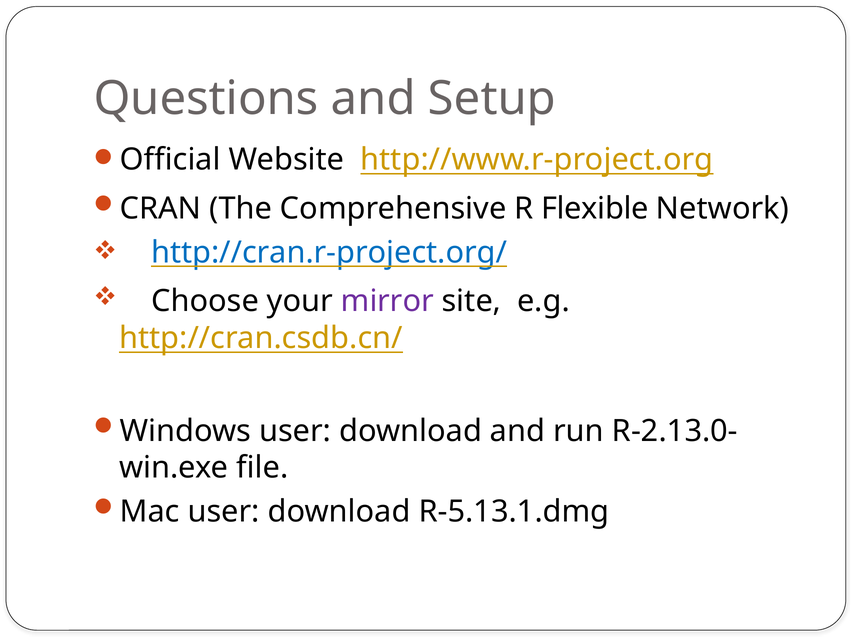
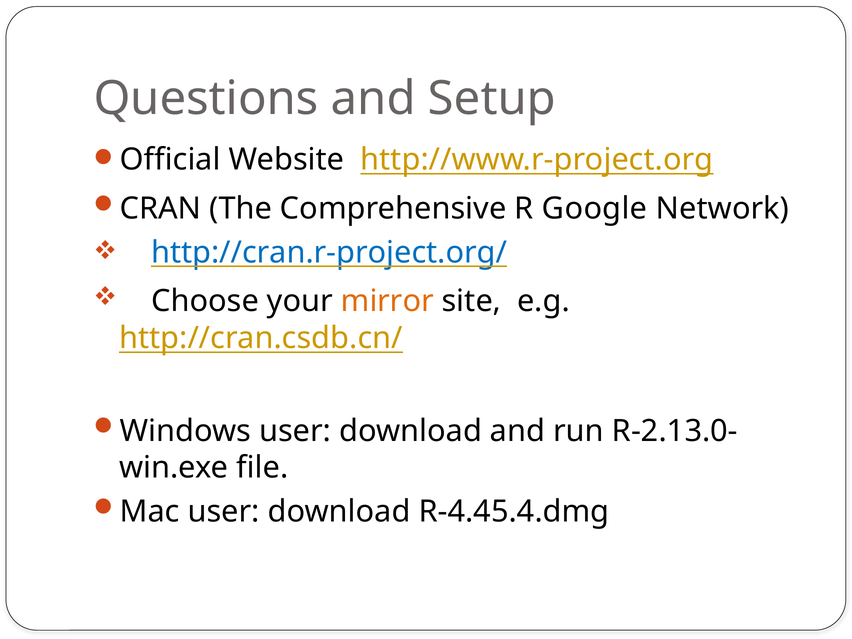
Flexible: Flexible -> Google (595, 209)
mirror colour: purple -> orange (387, 301)
R-5.13.1.dmg: R-5.13.1.dmg -> R-4.45.4.dmg (514, 512)
